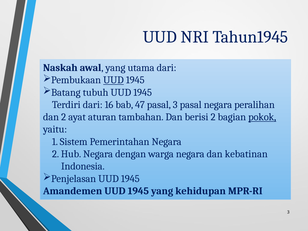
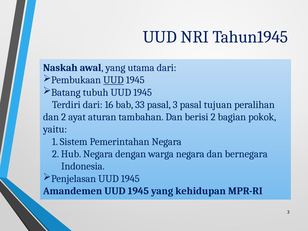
47: 47 -> 33 (140, 105)
pasal negara: negara -> tujuan (218, 105)
pokok underline: present -> none (262, 117)
kebatinan: kebatinan -> bernegara (246, 154)
